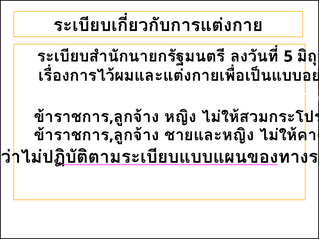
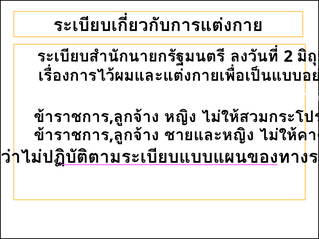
5: 5 -> 2 (288, 57)
